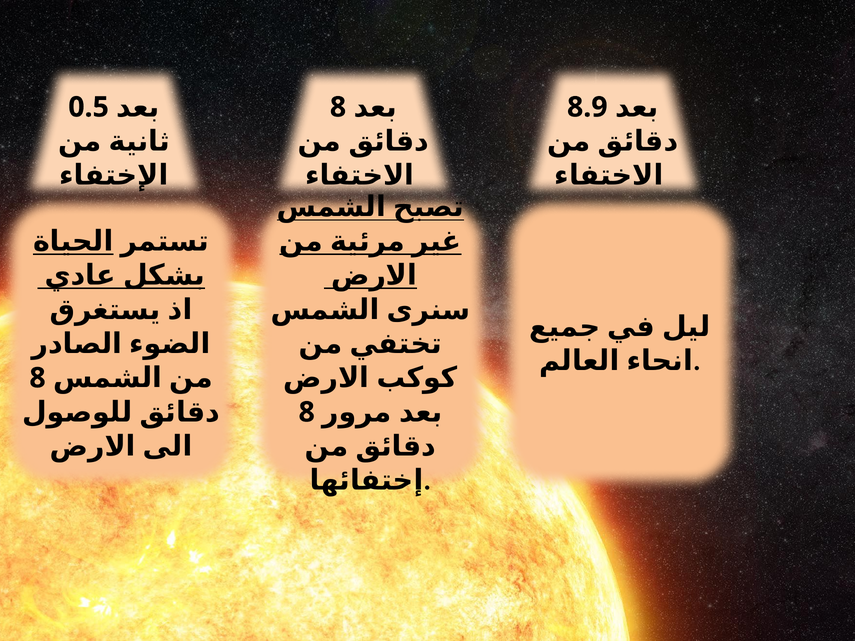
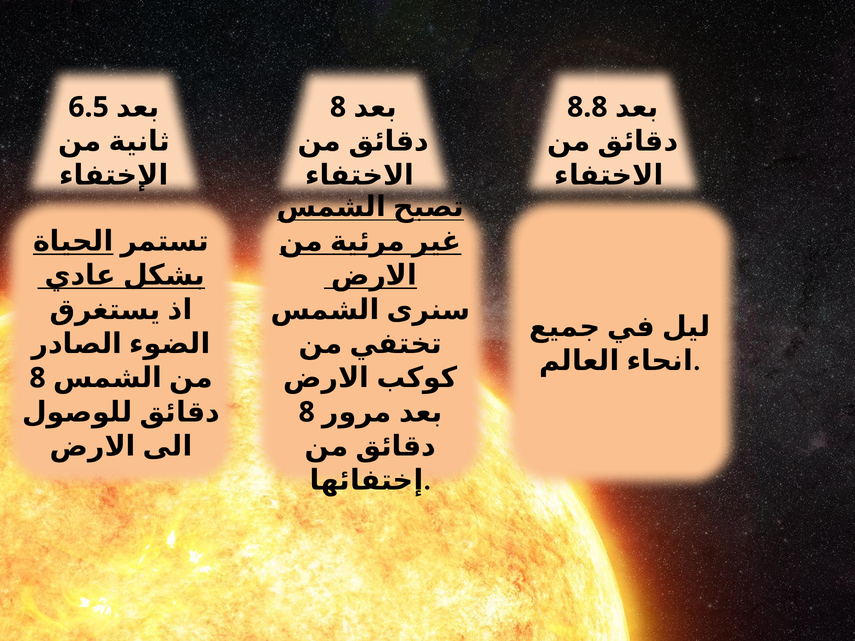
0.5: 0.5 -> 6.5 (89, 107)
8.9: 8.9 -> 8.8 (587, 107)
